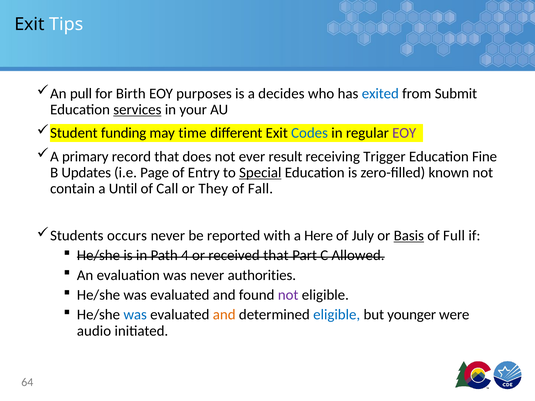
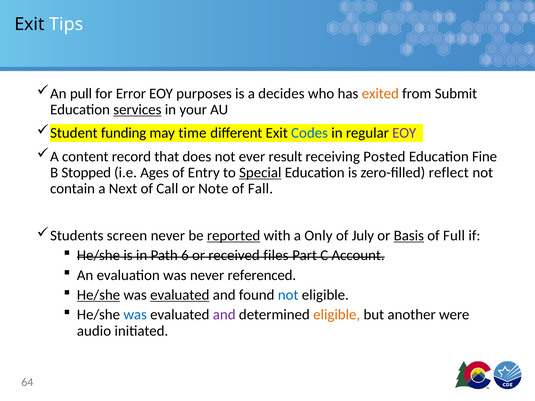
Birth: Birth -> Error (131, 94)
exited colour: blue -> orange (380, 94)
primary: primary -> content (85, 157)
Trigger: Trigger -> Posted (384, 157)
Updates: Updates -> Stopped (86, 173)
Page: Page -> Ages (155, 173)
known: known -> reflect (449, 173)
Until: Until -> Next (123, 189)
They: They -> Note (213, 189)
occurs: occurs -> screen (127, 236)
reported underline: none -> present (234, 236)
Here: Here -> Only (318, 236)
4: 4 -> 6 (185, 256)
received that: that -> files (276, 256)
Allowed: Allowed -> Account (358, 256)
authorities: authorities -> referenced (262, 275)
He/she underline: none -> present (98, 295)
evaluated underline: none -> present (180, 295)
not colour: purple -> blue (288, 295)
and colour: orange -> purple (224, 315)
eligible colour: blue -> orange (337, 315)
younger: younger -> another (412, 315)
